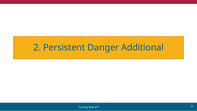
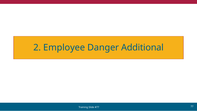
Persistent: Persistent -> Employee (64, 47)
